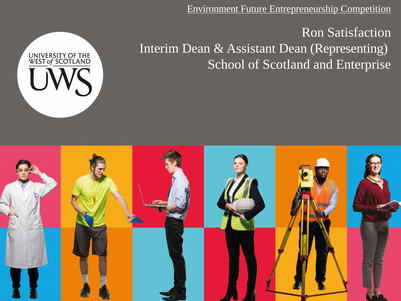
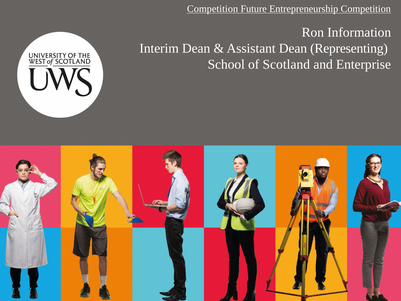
Environment: Environment -> Competition (213, 9)
Satisfaction: Satisfaction -> Information (359, 32)
